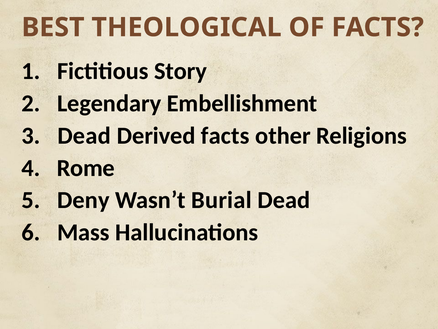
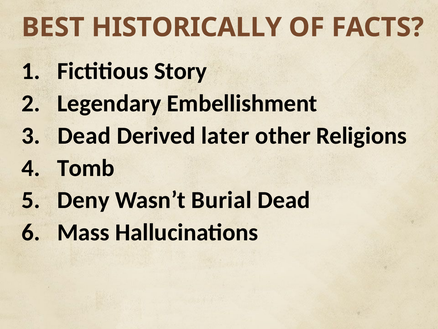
THEOLOGICAL: THEOLOGICAL -> HISTORICALLY (187, 27)
Derived facts: facts -> later (225, 136)
Rome: Rome -> Tomb (86, 168)
